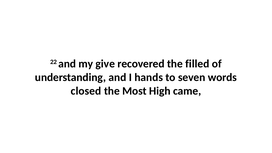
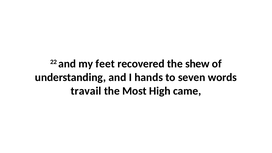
give: give -> feet (105, 64)
filled: filled -> shew (197, 64)
closed: closed -> travail (86, 91)
